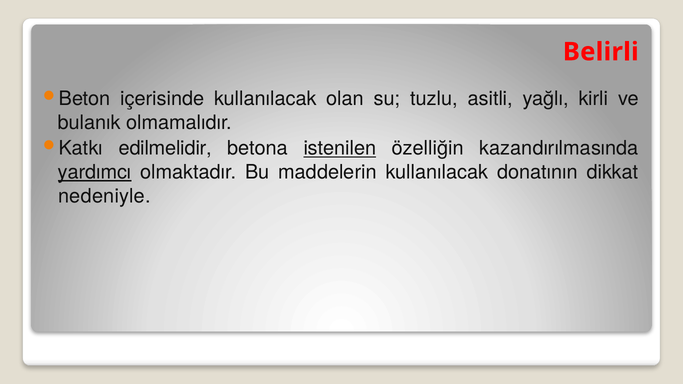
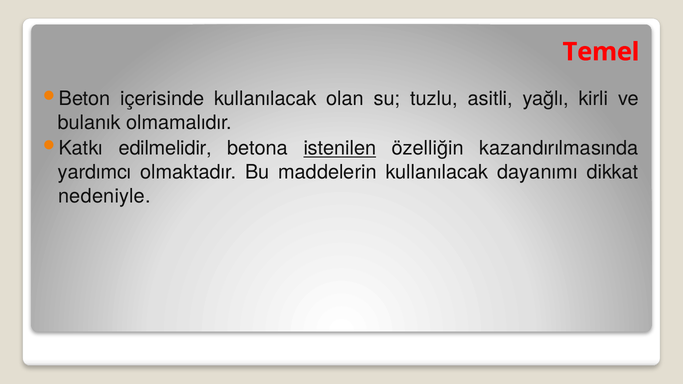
Belirli: Belirli -> Temel (601, 52)
yardımcı underline: present -> none (95, 172)
donatının: donatının -> dayanımı (537, 172)
